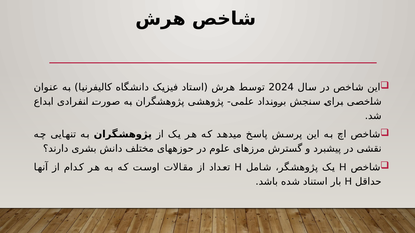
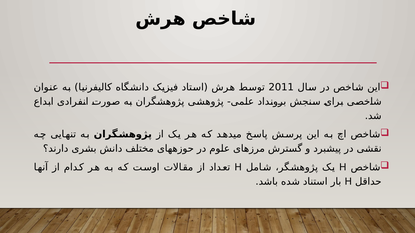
2024: 2024 -> 2011 (281, 87)
